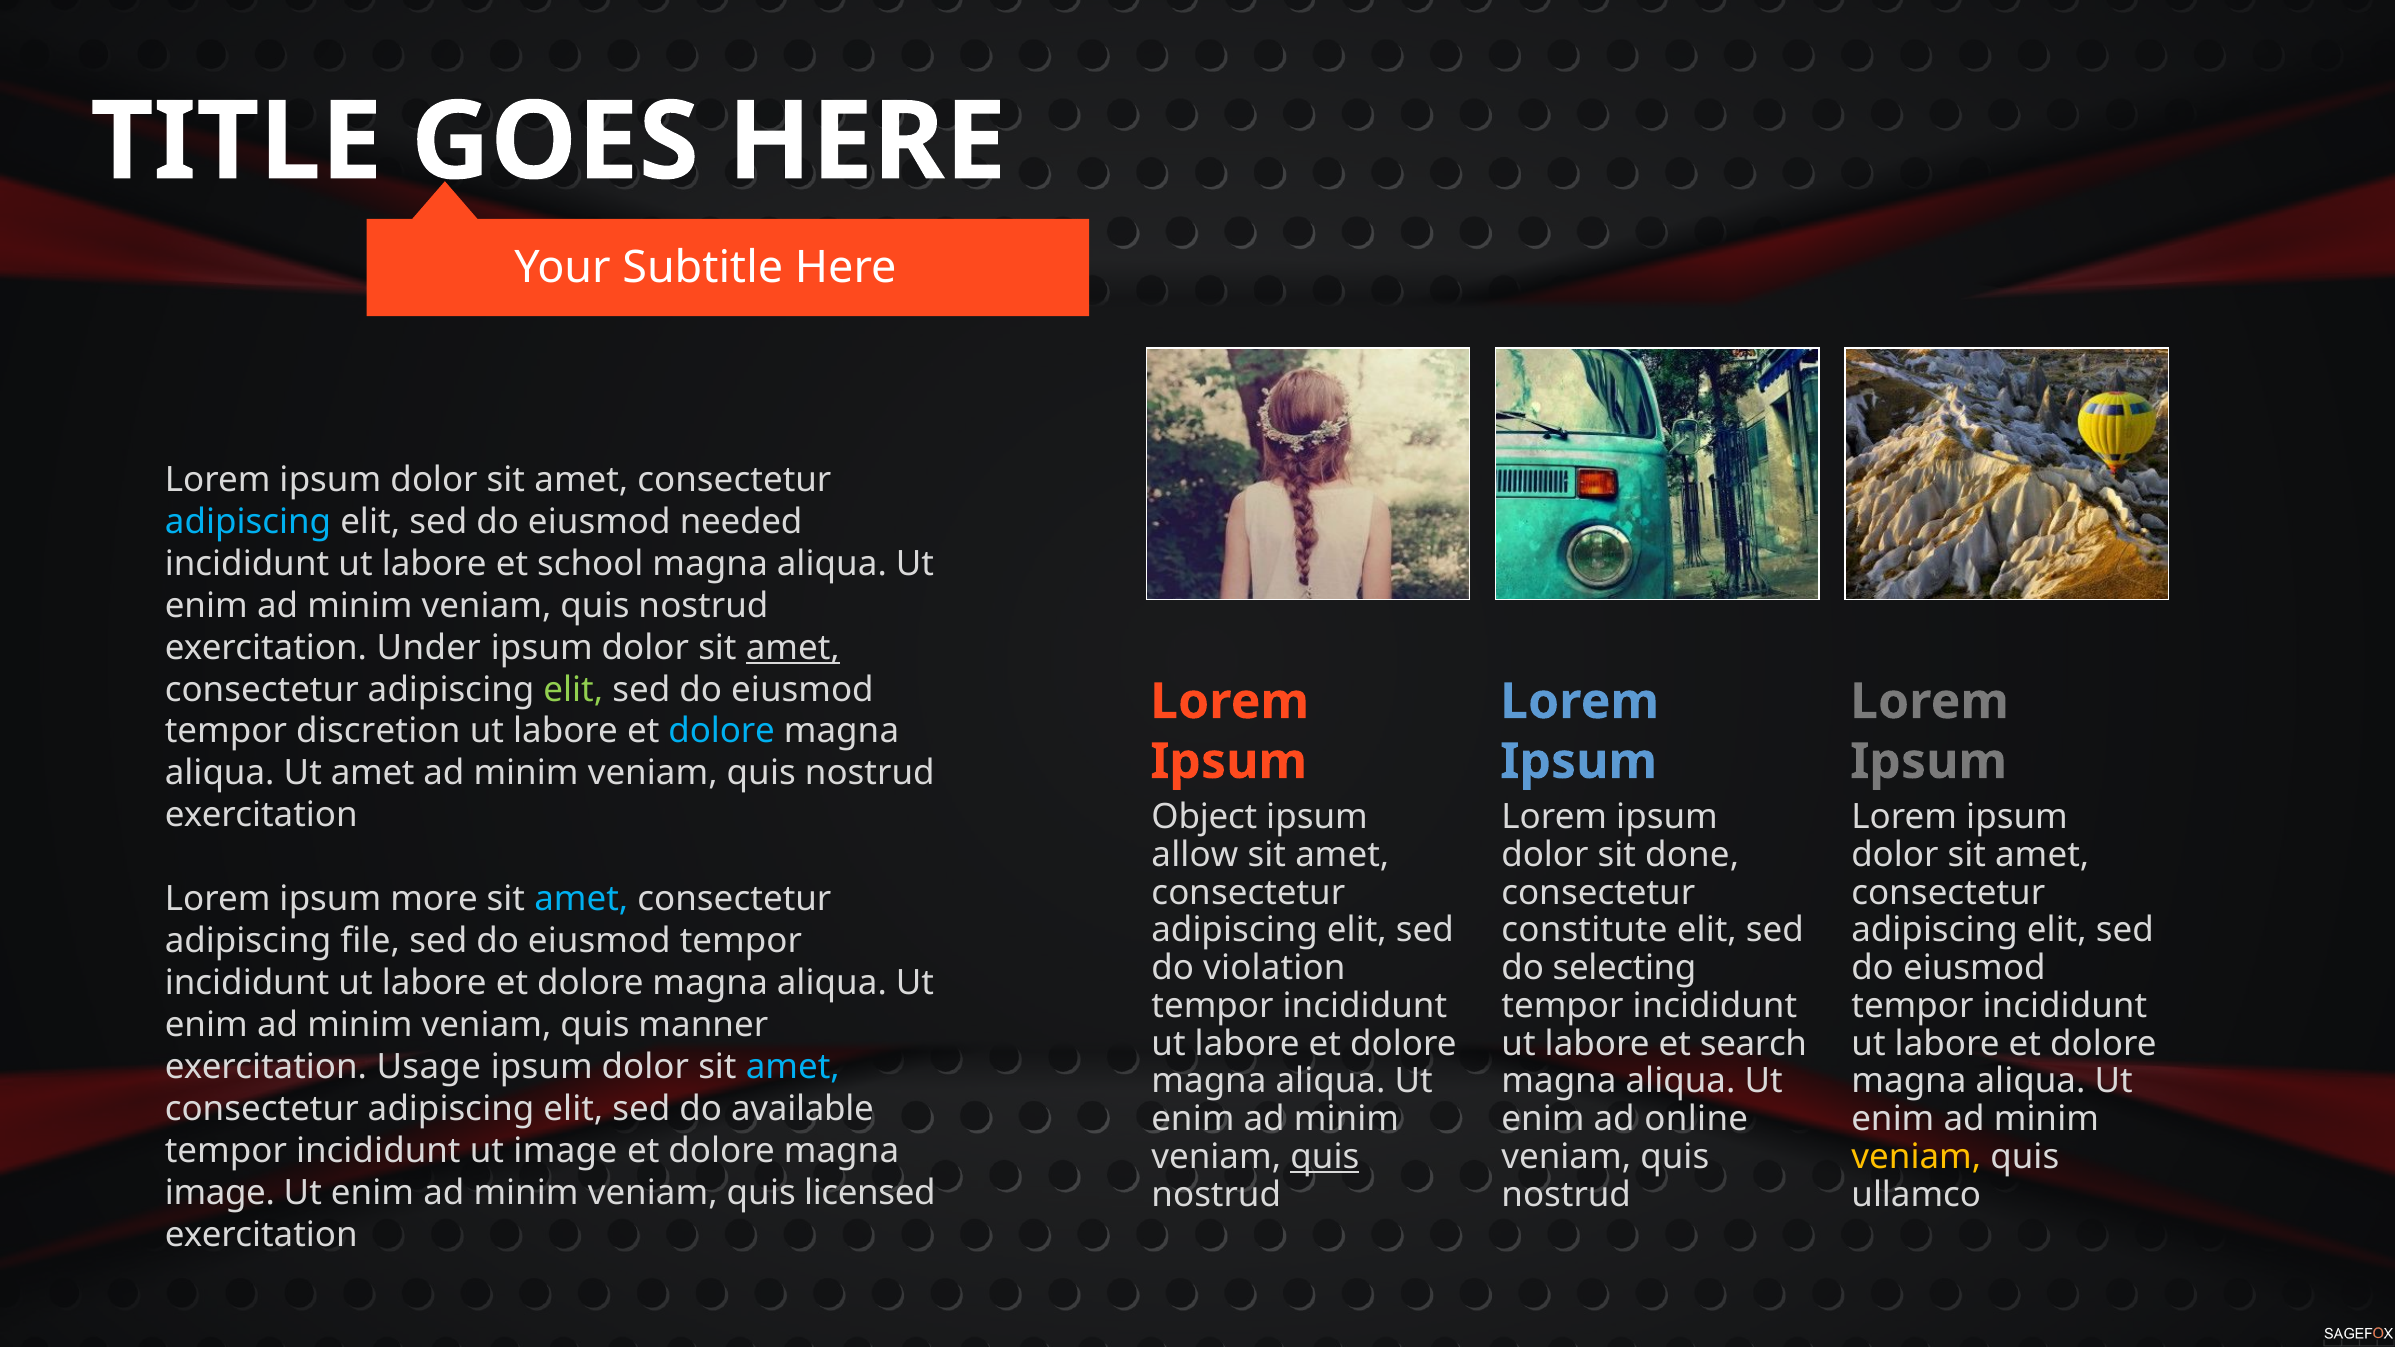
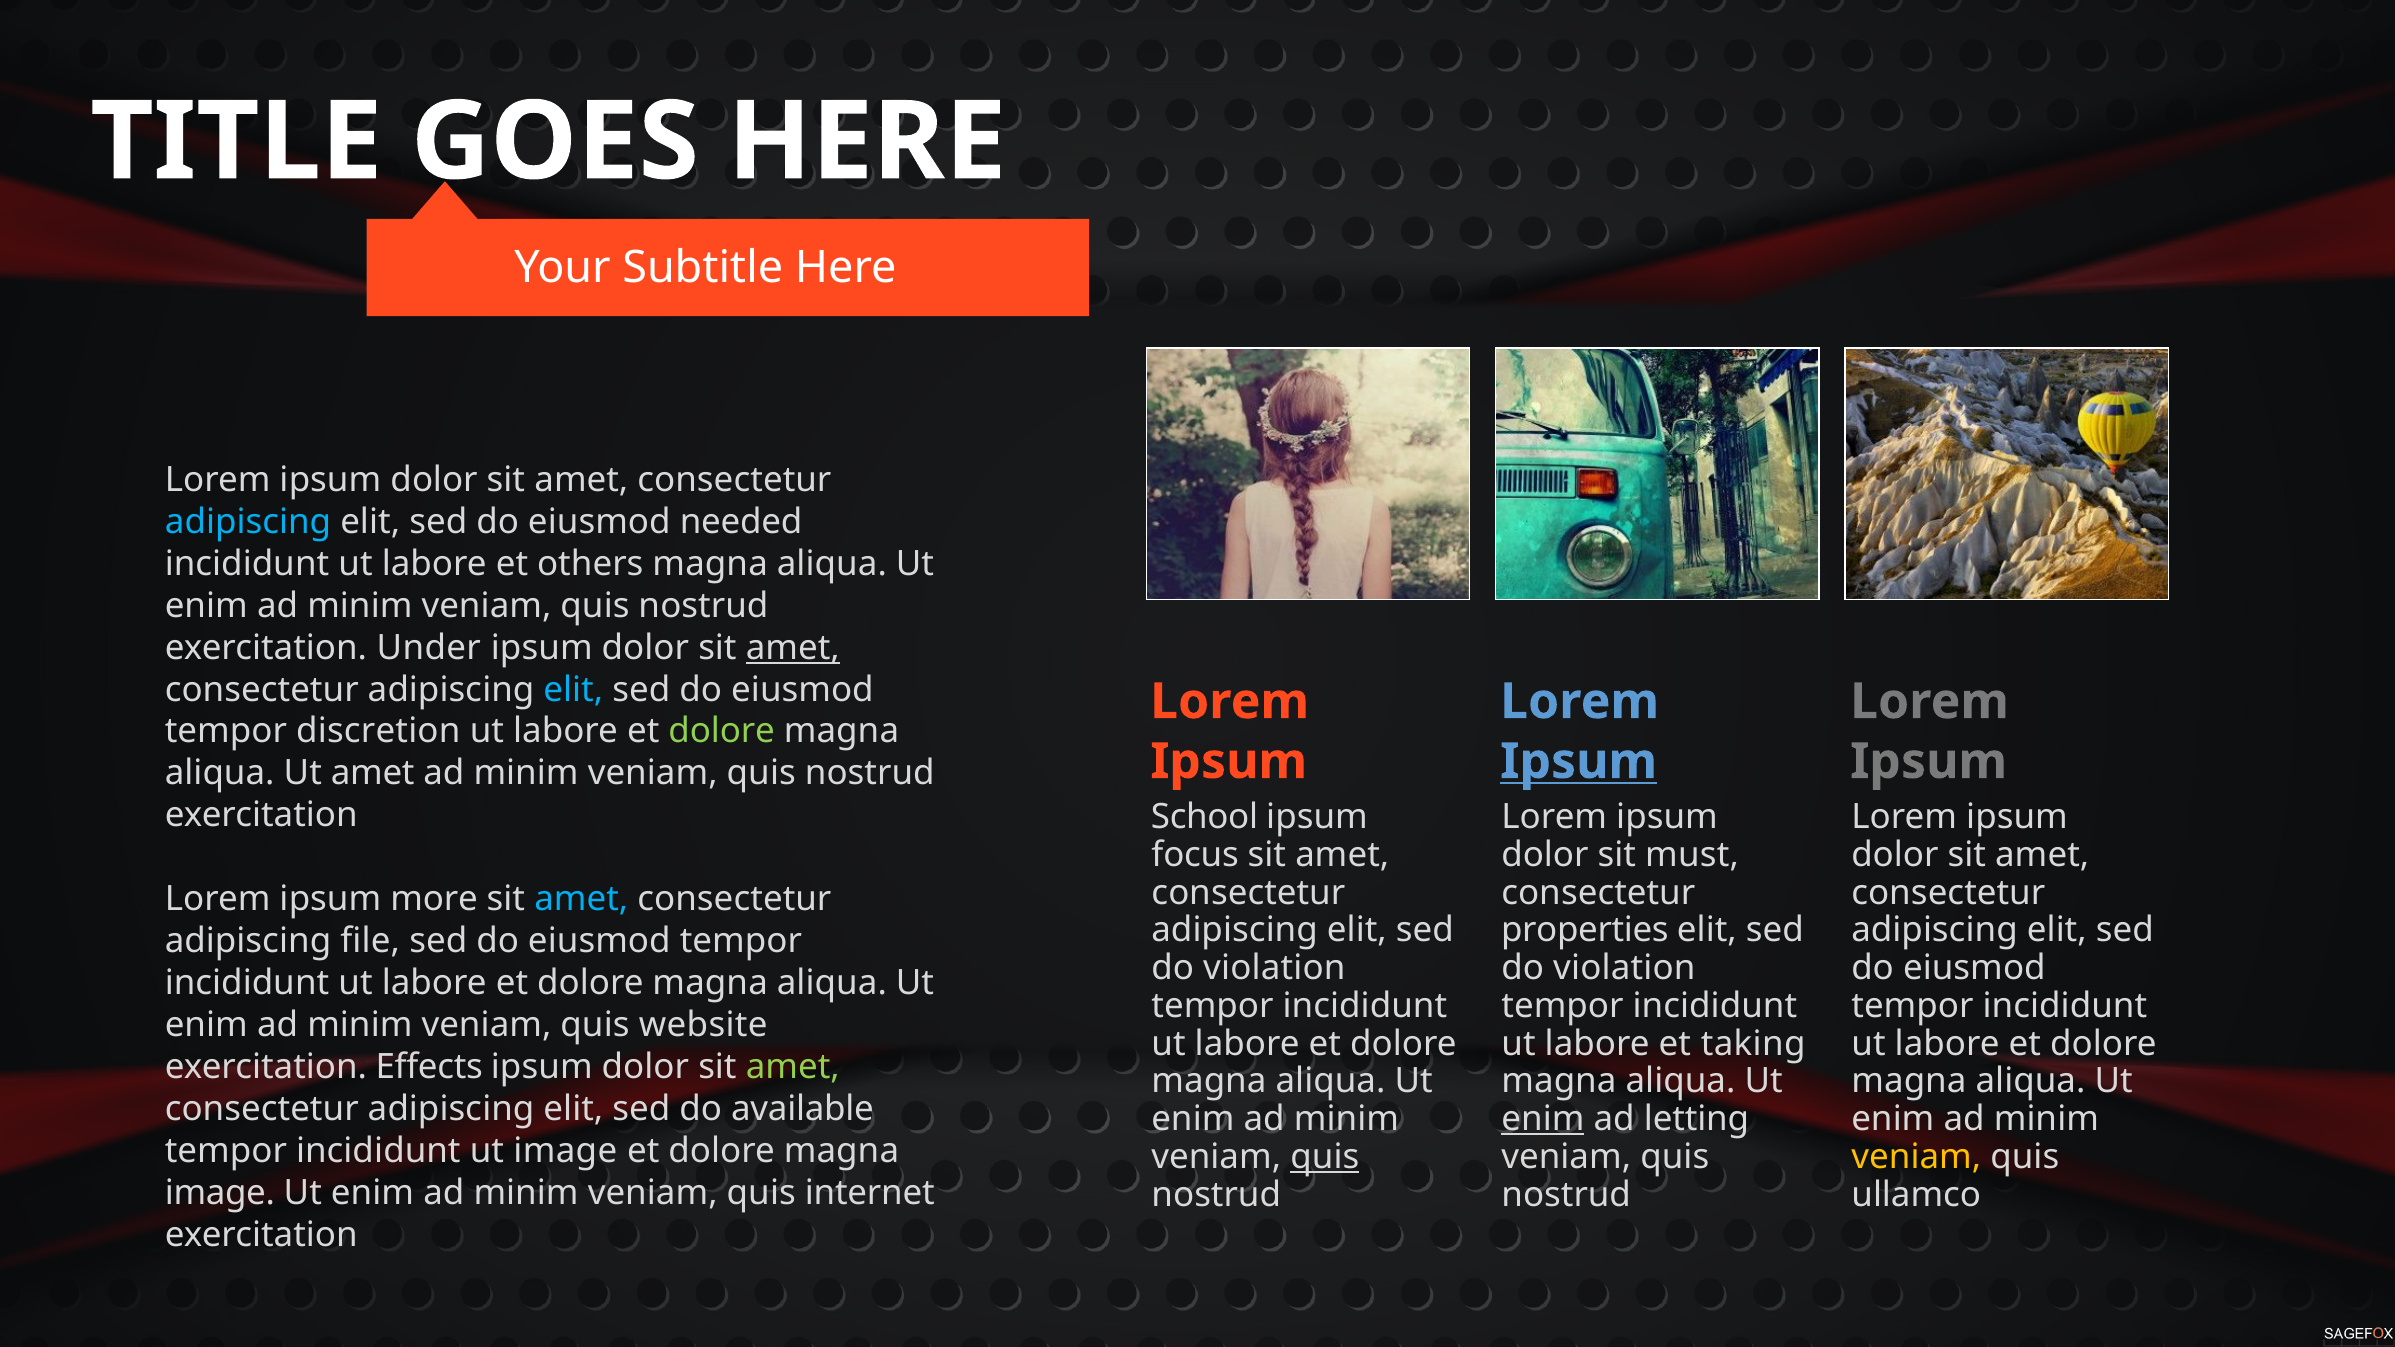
school: school -> others (590, 564)
elit colour: light green -> light blue (573, 690)
dolore colour: light blue -> light green (722, 732)
Ipsum underline: none -> present (1579, 762)
Object: Object -> School (1204, 817)
allow: allow -> focus (1195, 855)
done: done -> must (1692, 855)
constitute: constitute -> properties (1585, 930)
selecting: selecting -> violation (1624, 968)
manner: manner -> website (703, 1025)
search: search -> taking (1753, 1044)
Usage: Usage -> Effects (429, 1067)
amet colour: light blue -> light green (793, 1067)
enim underline: none -> present (1543, 1119)
online: online -> letting (1696, 1119)
licensed: licensed -> internet (870, 1193)
